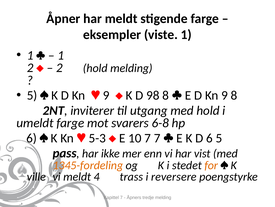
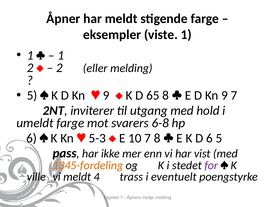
hold: hold -> eller (95, 68)
98: 98 -> 65 (153, 95)
9 8: 8 -> 7 (234, 95)
7 7: 7 -> 8 (157, 138)
for colour: orange -> purple (211, 165)
reversere: reversere -> eventuelt (174, 176)
